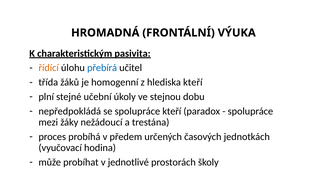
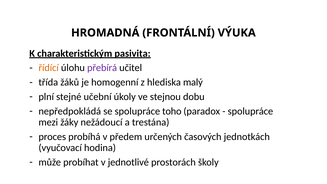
přebírá colour: blue -> purple (102, 68)
hlediska kteří: kteří -> malý (193, 82)
spolupráce kteří: kteří -> toho (172, 111)
